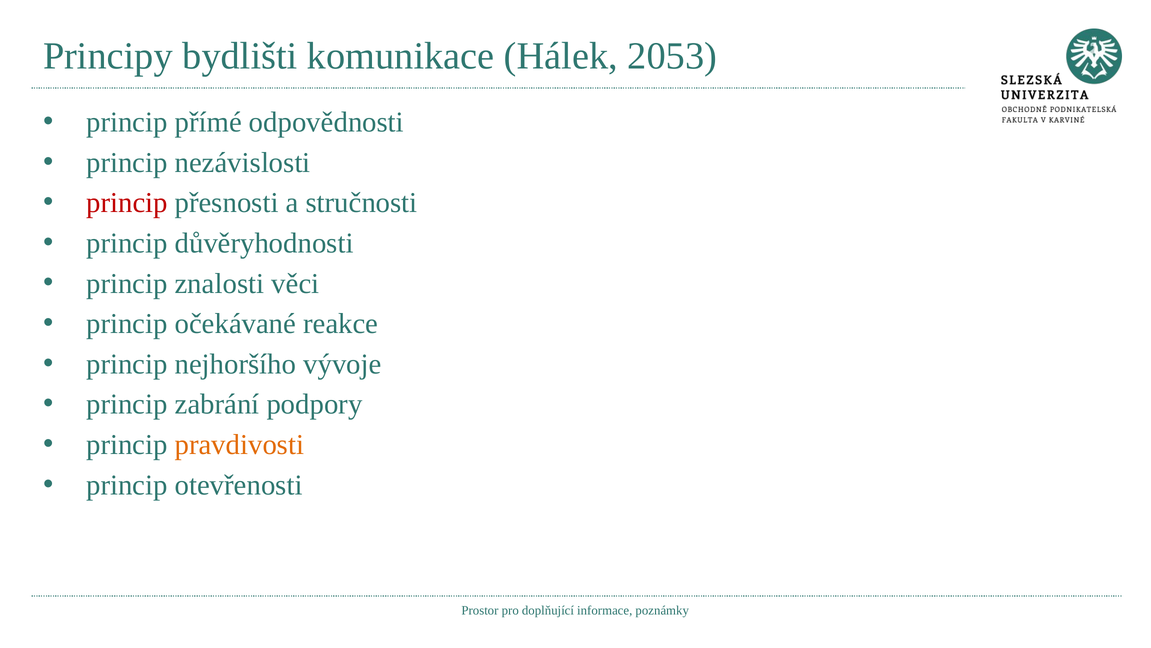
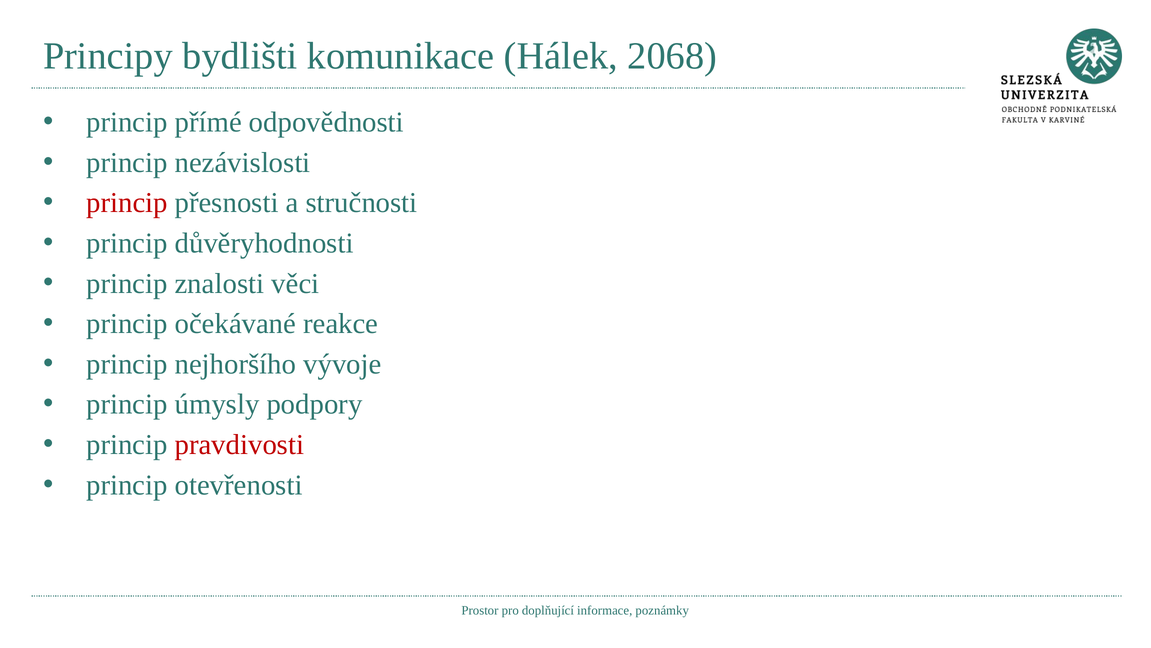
2053: 2053 -> 2068 (672, 56)
zabrání: zabrání -> úmysly (217, 404)
pravdivosti colour: orange -> red (239, 444)
